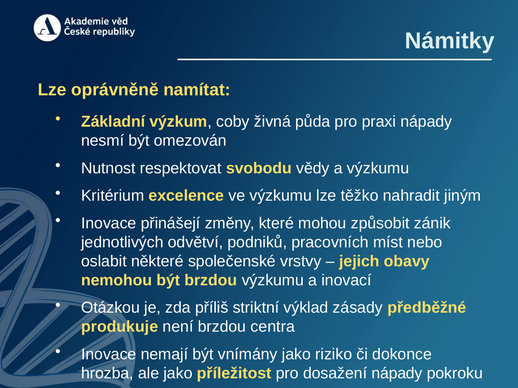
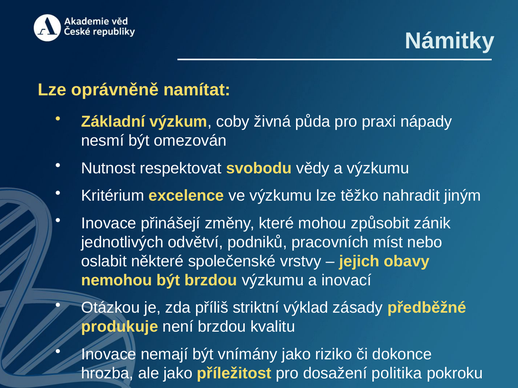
centra: centra -> kvalitu (273, 327)
dosažení nápady: nápady -> politika (397, 374)
